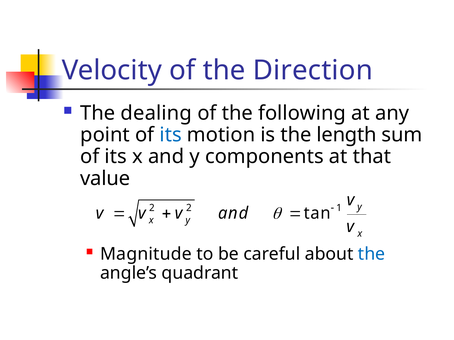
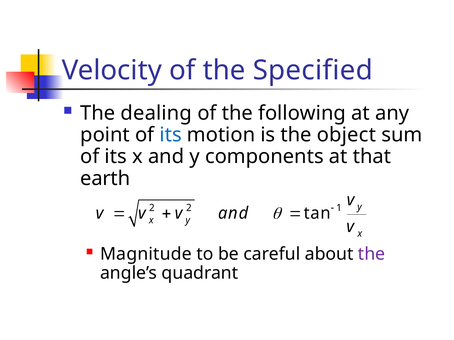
Direction: Direction -> Specified (313, 70)
length: length -> object (346, 135)
value: value -> earth (105, 179)
the colour: blue -> purple (372, 254)
